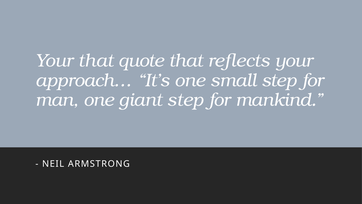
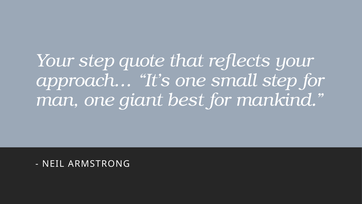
Your that: that -> step (96, 61)
giant step: step -> best (185, 100)
